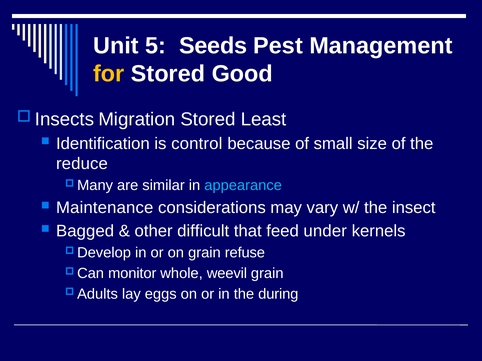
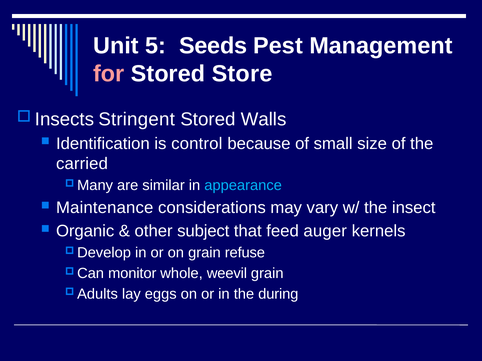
for colour: yellow -> pink (109, 74)
Good: Good -> Store (242, 74)
Migration: Migration -> Stringent (137, 119)
Least: Least -> Walls (264, 119)
reduce: reduce -> carried (82, 164)
Bagged: Bagged -> Organic (85, 231)
difficult: difficult -> subject (203, 231)
under: under -> auger (325, 231)
